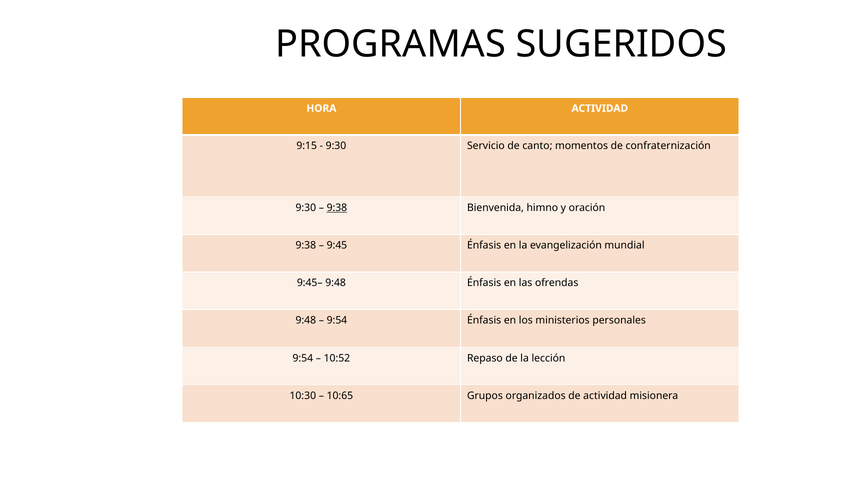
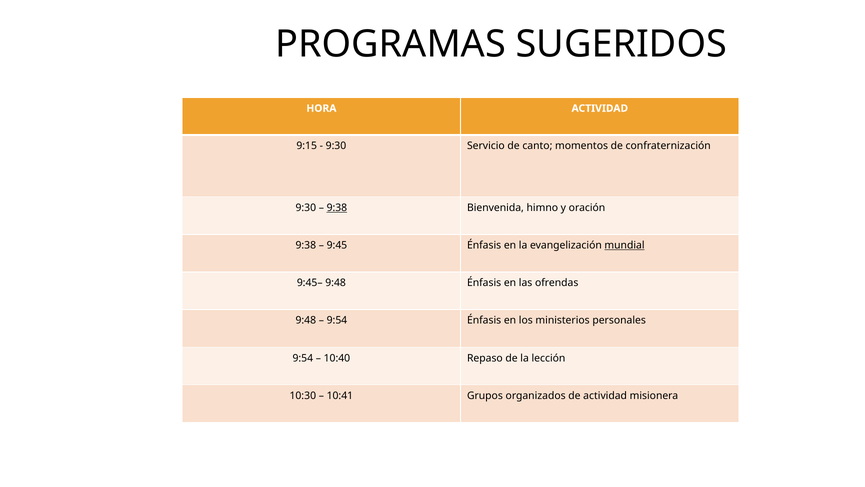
mundial underline: none -> present (625, 245)
10:52: 10:52 -> 10:40 (337, 358)
10:65: 10:65 -> 10:41 (340, 395)
